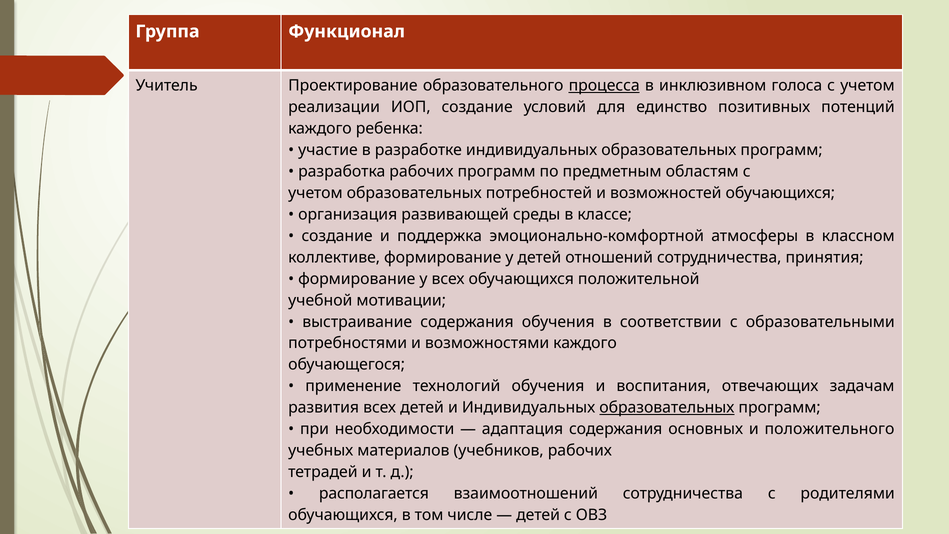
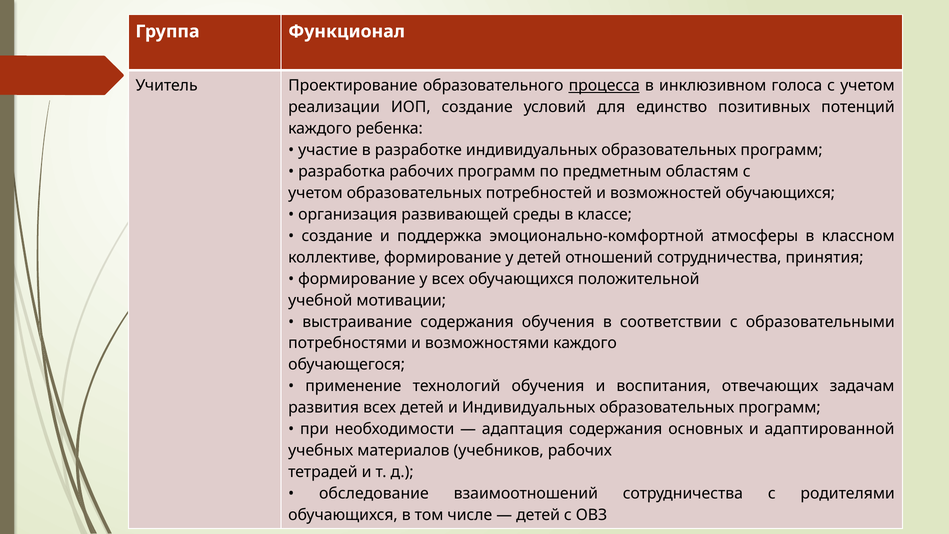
образовательных underline: present -> none (667, 408)
положительного: положительного -> адаптированной (830, 429)
располагается: располагается -> обследование (374, 493)
